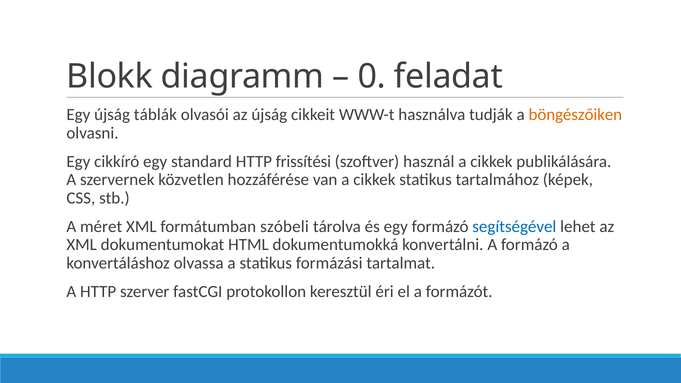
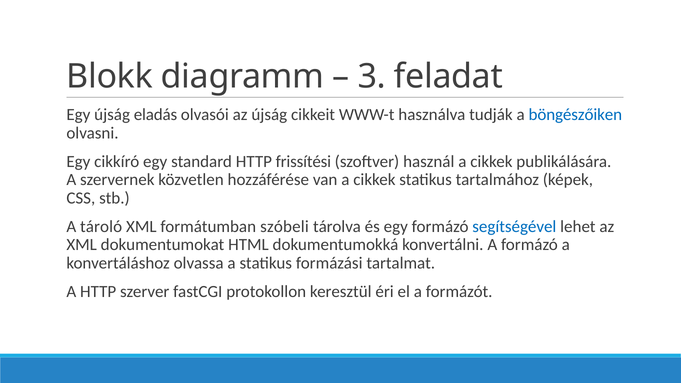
0: 0 -> 3 (372, 76)
táblák: táblák -> eladás (156, 115)
böngészőiken colour: orange -> blue (575, 115)
méret: méret -> tároló (101, 227)
